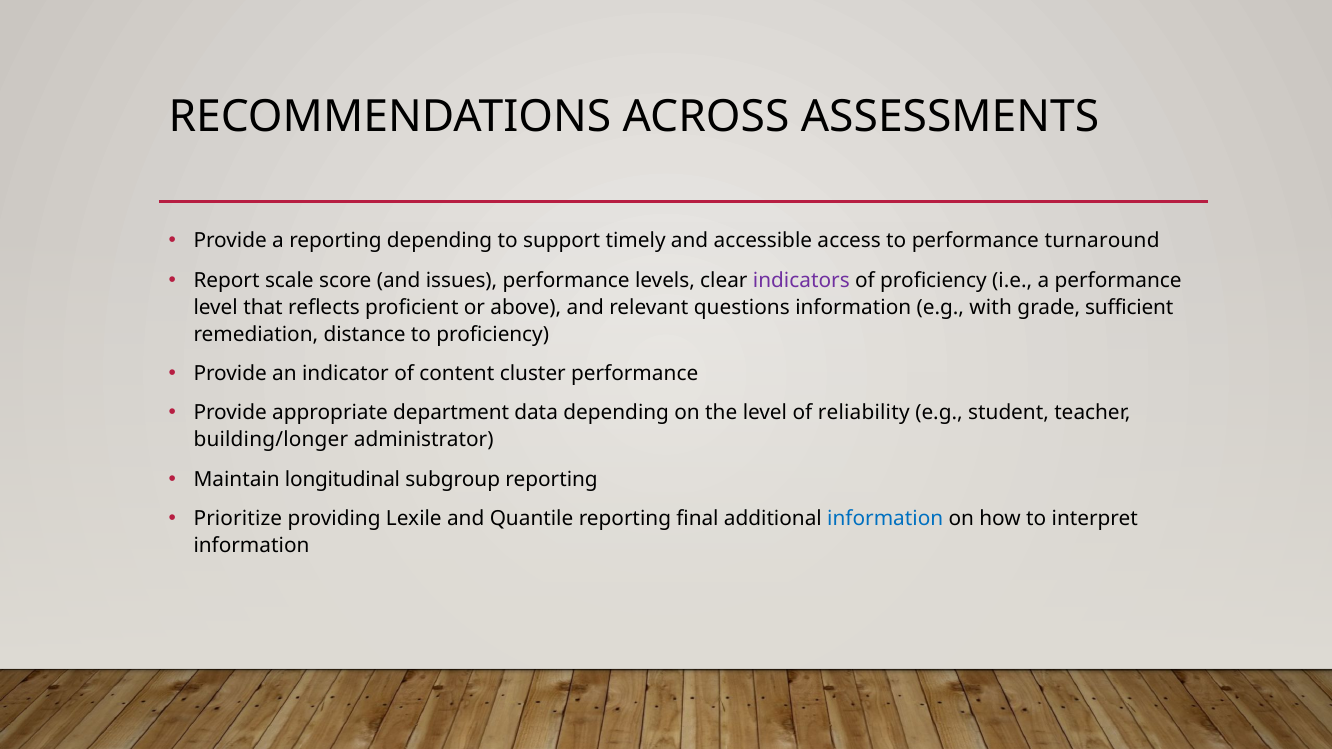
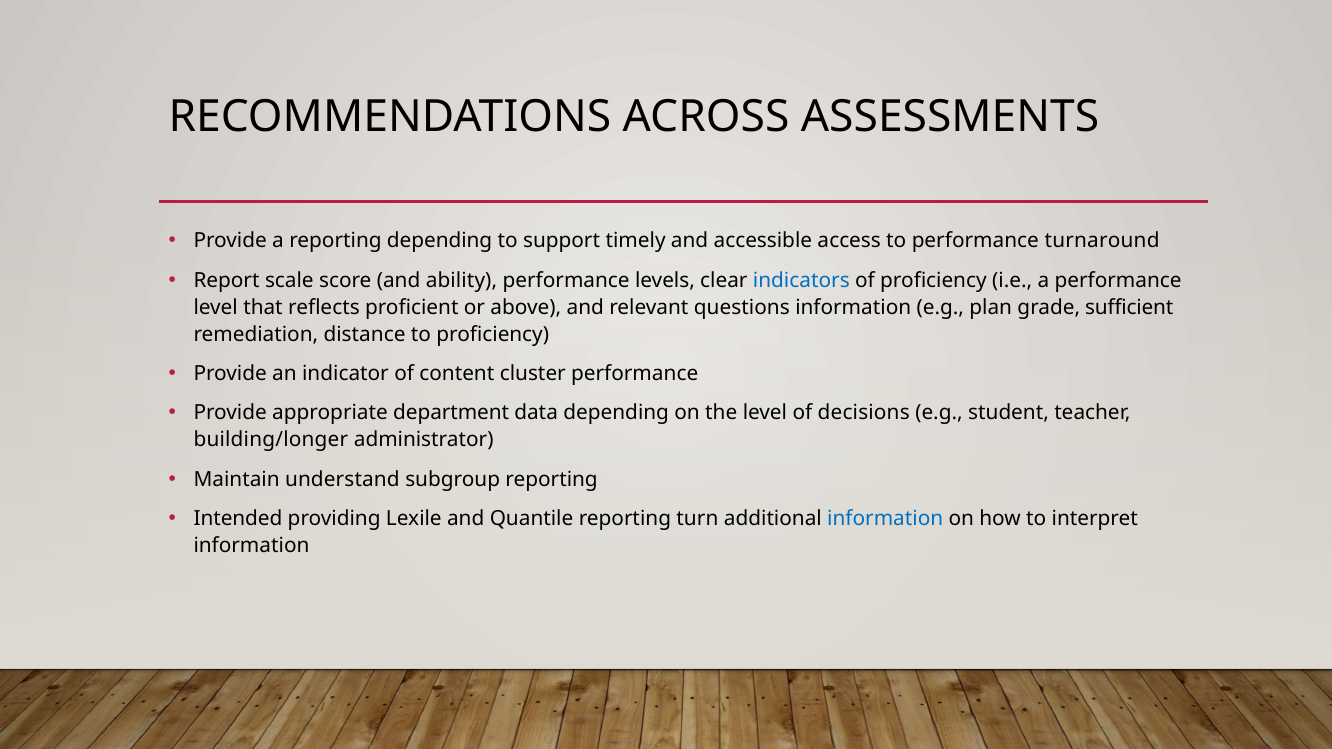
issues: issues -> ability (461, 281)
indicators colour: purple -> blue (801, 281)
with: with -> plan (991, 307)
reliability: reliability -> decisions (864, 413)
longitudinal: longitudinal -> understand (342, 480)
Prioritize: Prioritize -> Intended (238, 519)
final: final -> turn (697, 519)
